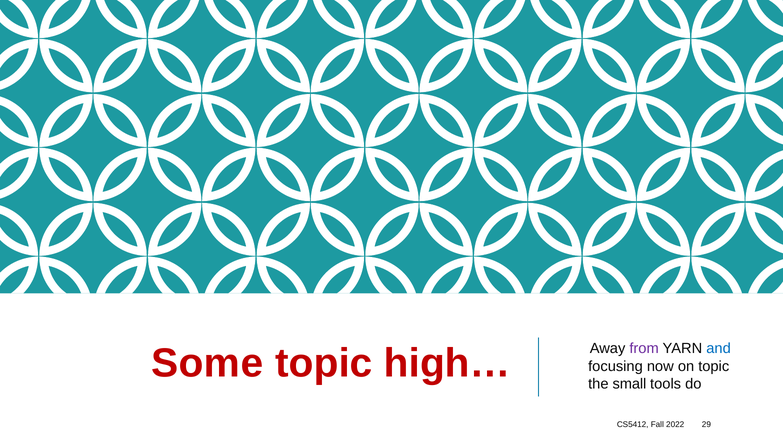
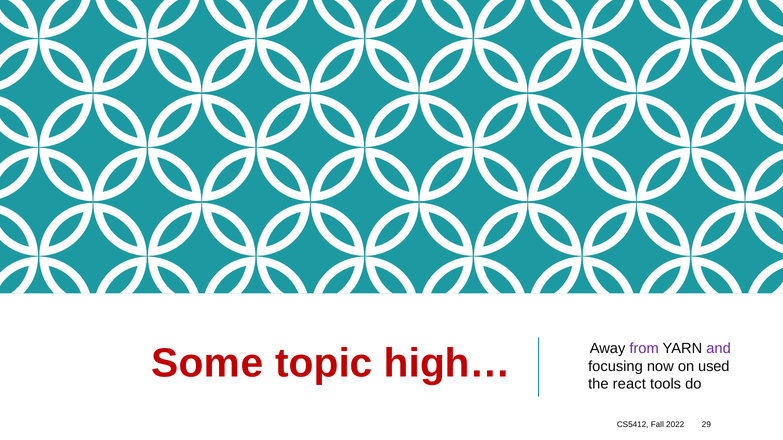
and colour: blue -> purple (719, 349)
on topic: topic -> used (714, 367)
small: small -> react (629, 384)
